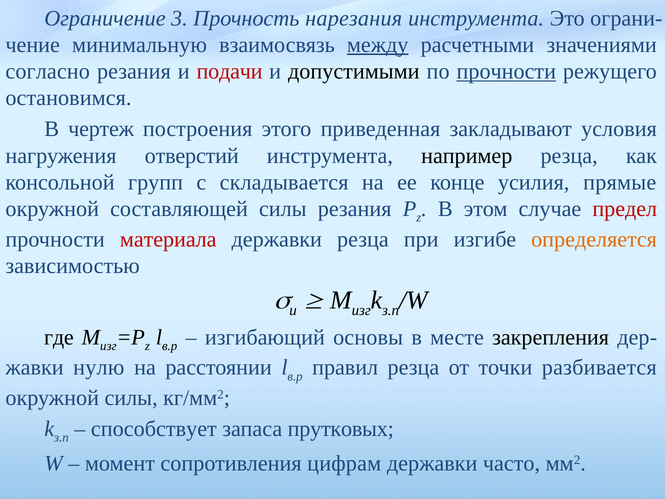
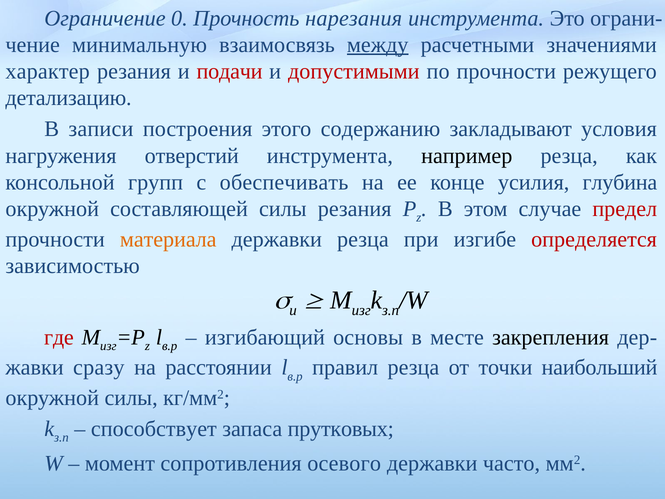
3: 3 -> 0 (179, 18)
согласно: согласно -> характер (48, 71)
допустимыми colour: black -> red (354, 71)
прочности underline: present -> none (506, 71)
остановимся: остановимся -> детализацию (69, 98)
чертеж: чертеж -> записи (101, 129)
приведенная: приведенная -> содержанию (380, 129)
складывается: складывается -> обеспечивать (284, 182)
прямые: прямые -> глубина (620, 182)
материала colour: red -> orange (168, 239)
определяется colour: orange -> red (594, 239)
где colour: black -> red (59, 337)
нулю: нулю -> сразу (99, 367)
разбивается: разбивается -> наибольший (599, 367)
цифрам: цифрам -> осевого (344, 463)
